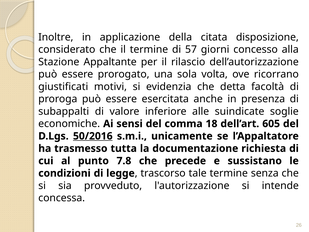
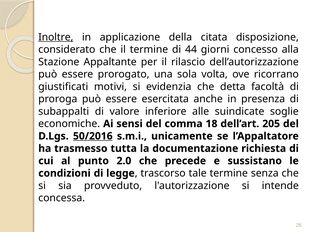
Inoltre underline: none -> present (56, 37)
57: 57 -> 44 (191, 49)
605: 605 -> 205 (271, 124)
7.8: 7.8 -> 2.0 (124, 161)
